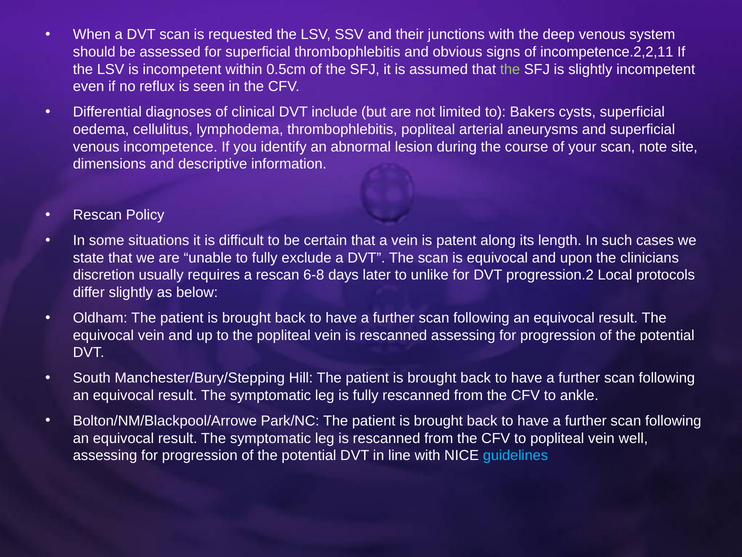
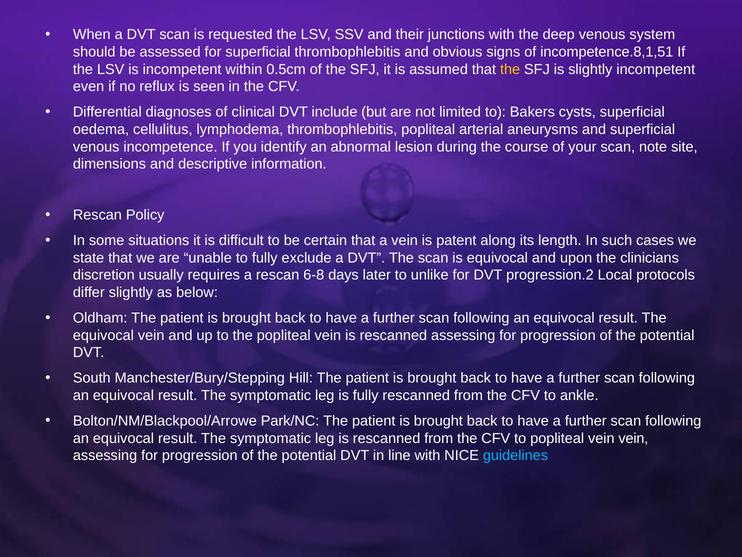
incompetence.2,2,11: incompetence.2,2,11 -> incompetence.8,1,51 (607, 52)
the colour: light green -> yellow (510, 69)
vein well: well -> vein (633, 438)
